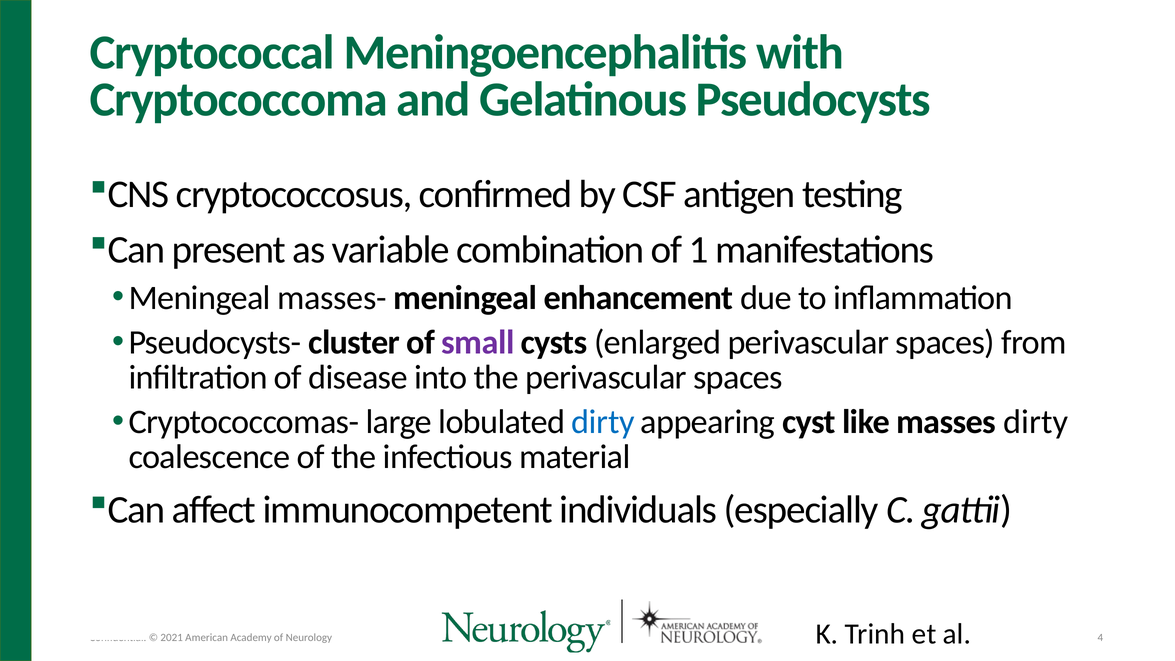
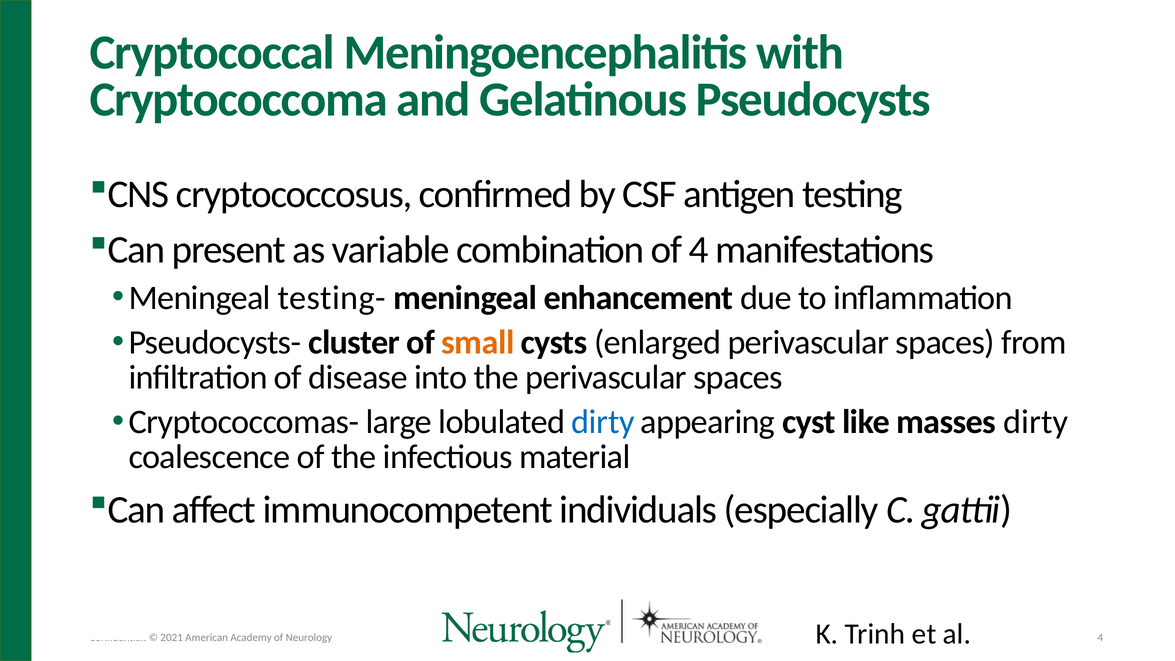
of 1: 1 -> 4 (699, 250)
masses-: masses- -> testing- (332, 298)
small colour: purple -> orange (478, 342)
